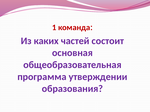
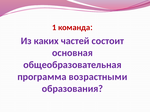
утверждении: утверждении -> возрастными (98, 77)
